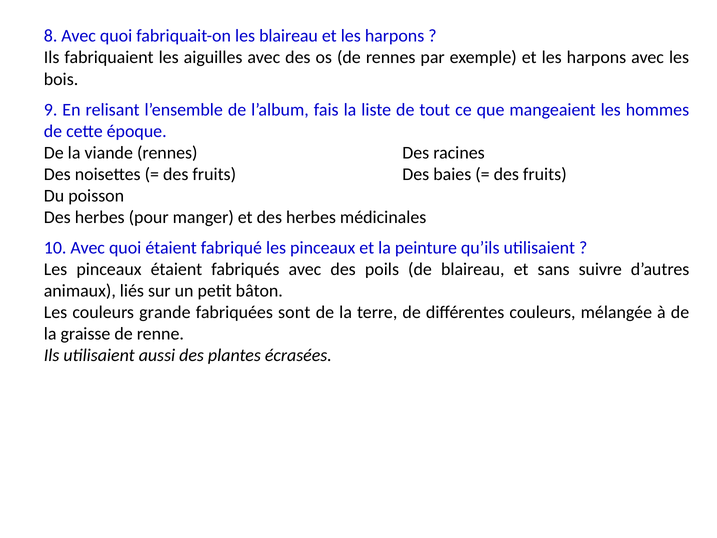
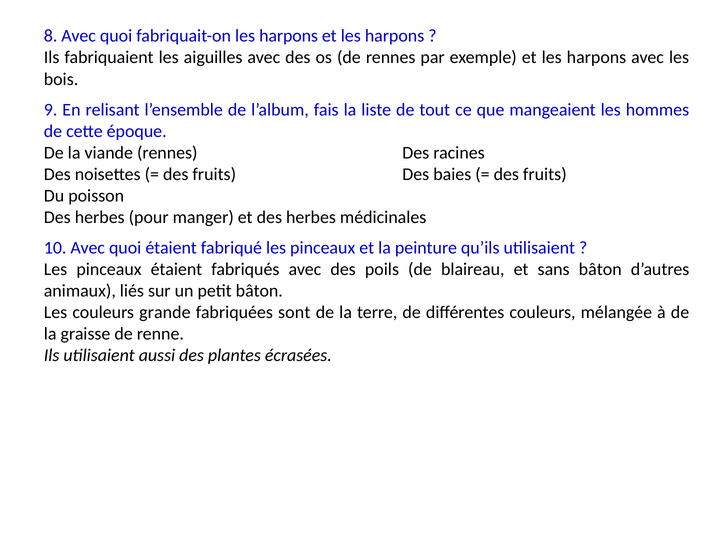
fabriquait-on les blaireau: blaireau -> harpons (289, 36)
sans suivre: suivre -> bâton (600, 269)
